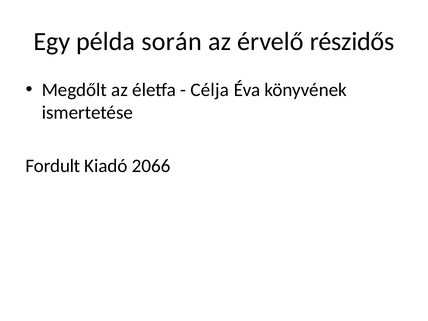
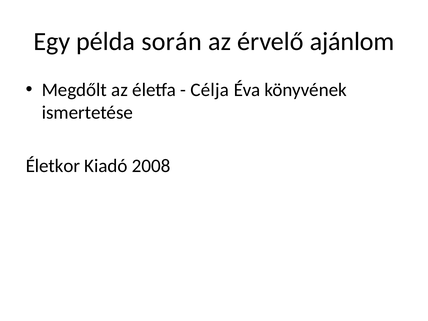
részidős: részidős -> ajánlom (352, 41)
Fordult: Fordult -> Életkor (53, 166)
2066: 2066 -> 2008 (151, 166)
